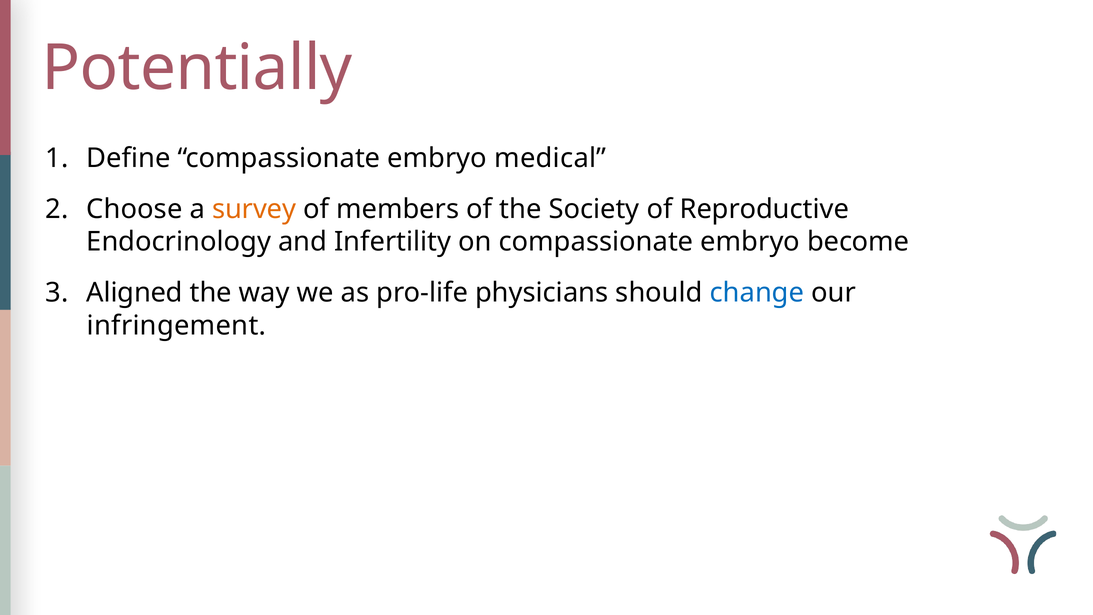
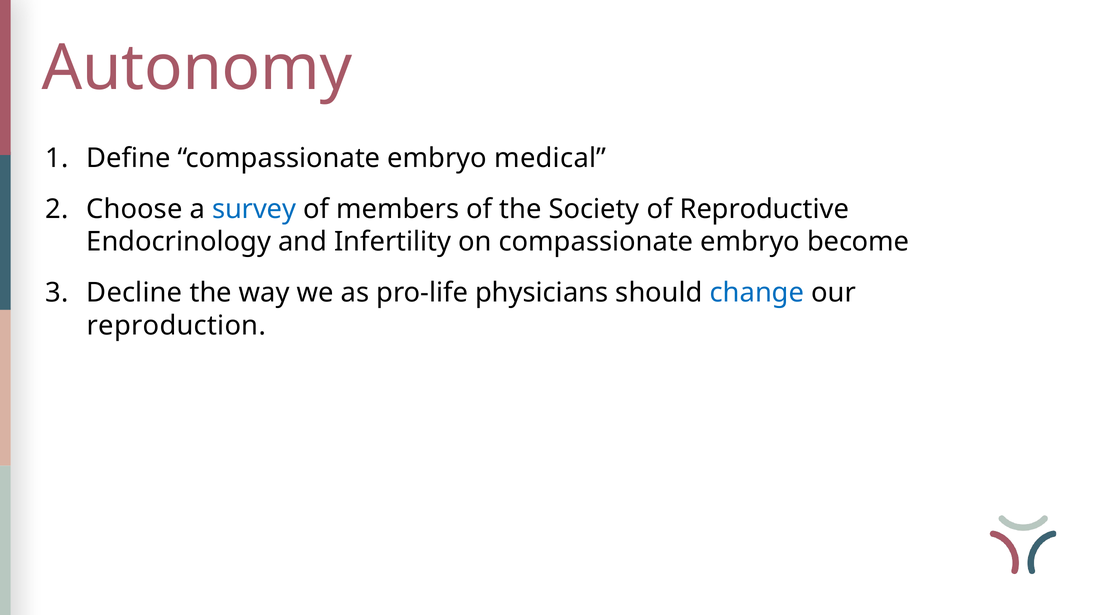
Potentially: Potentially -> Autonomy (197, 68)
survey colour: orange -> blue (254, 209)
Aligned: Aligned -> Decline (134, 293)
infringement: infringement -> reproduction (176, 326)
